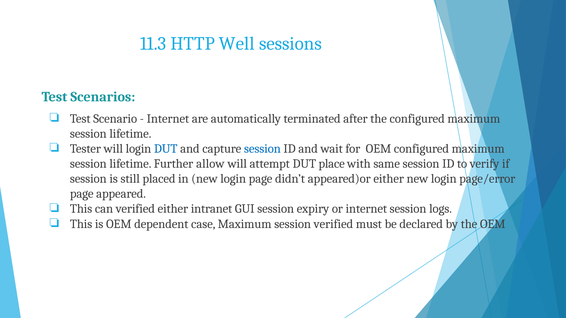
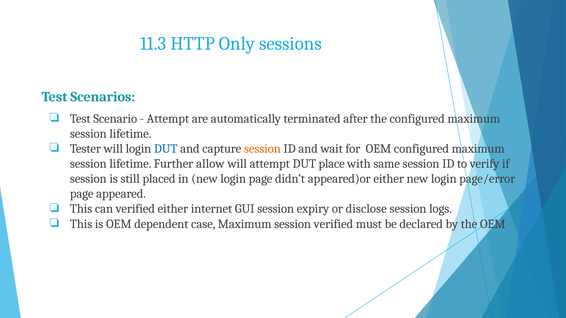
Well: Well -> Only (237, 44)
Internet: Internet -> Attempt (168, 119)
session colour: blue -> orange (262, 149)
intranet: intranet -> internet (212, 209)
or internet: internet -> disclose (366, 209)
